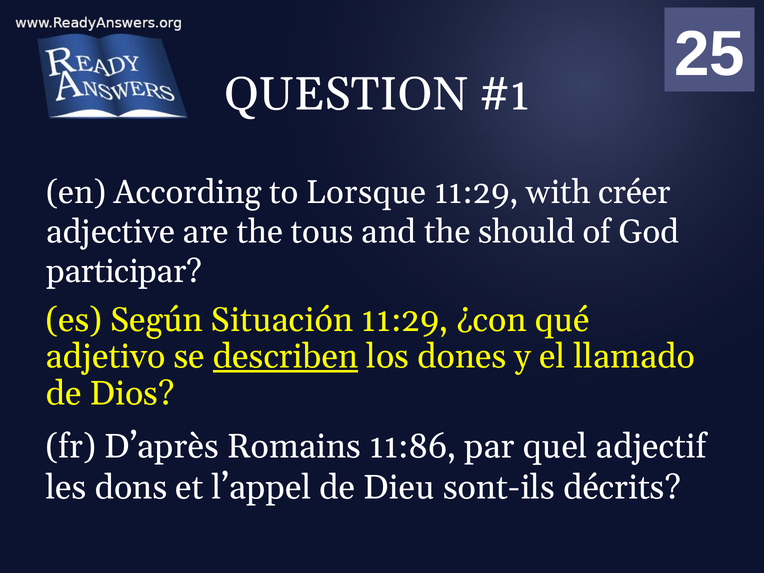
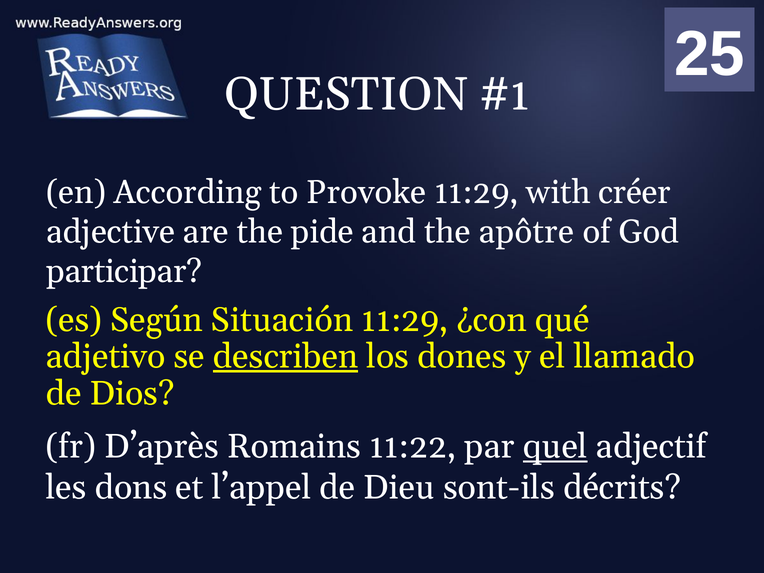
Lorsque: Lorsque -> Provoke (366, 193)
tous: tous -> pide (322, 232)
should: should -> apôtre (526, 232)
11:86: 11:86 -> 11:22 (413, 447)
quel underline: none -> present (555, 447)
